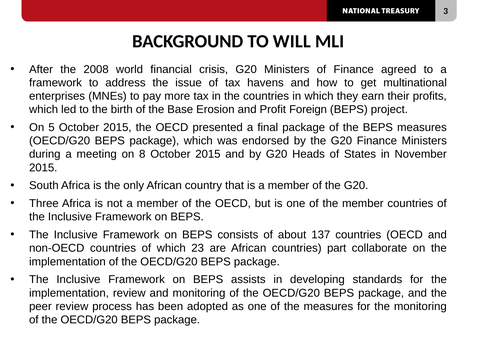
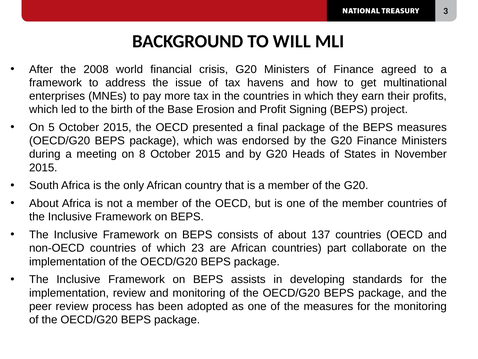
Foreign: Foreign -> Signing (308, 109)
Three: Three -> About (44, 203)
